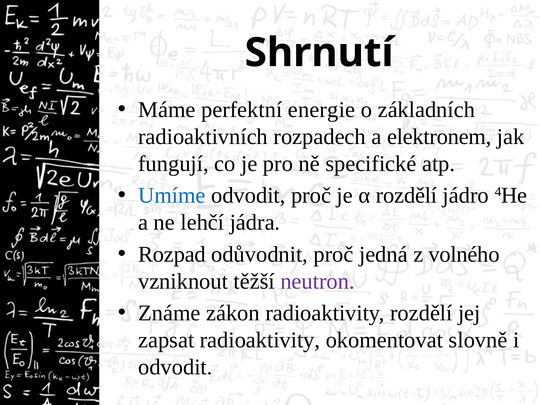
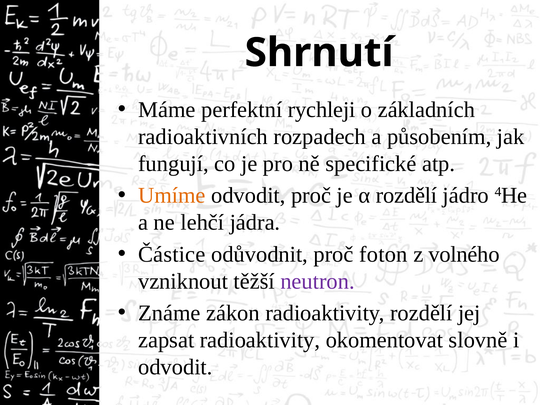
energie: energie -> rychleji (322, 110)
elektronem: elektronem -> působením (439, 137)
Umíme colour: blue -> orange (172, 195)
Rozpad: Rozpad -> Částice (172, 254)
jedná: jedná -> foton (383, 254)
